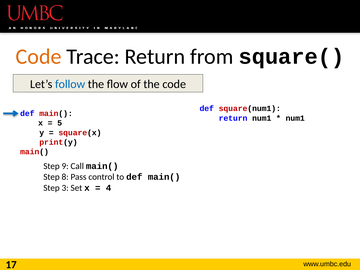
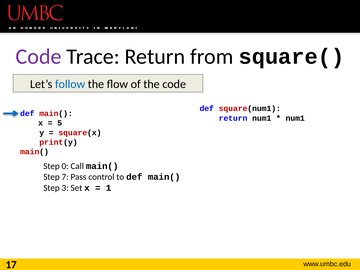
Code colour: orange -> purple (39, 57)
9: 9 -> 0 (65, 166)
8: 8 -> 7 (65, 177)
4: 4 -> 1 (109, 188)
